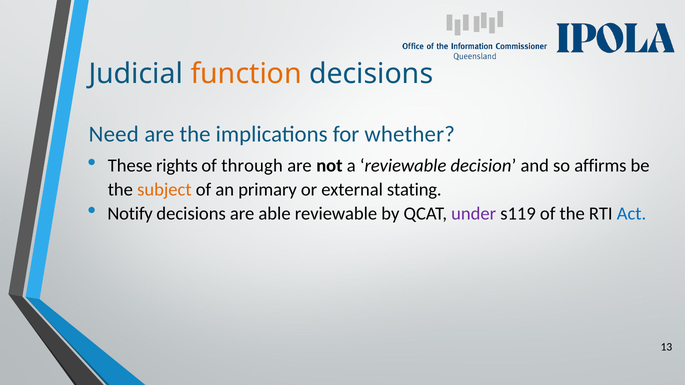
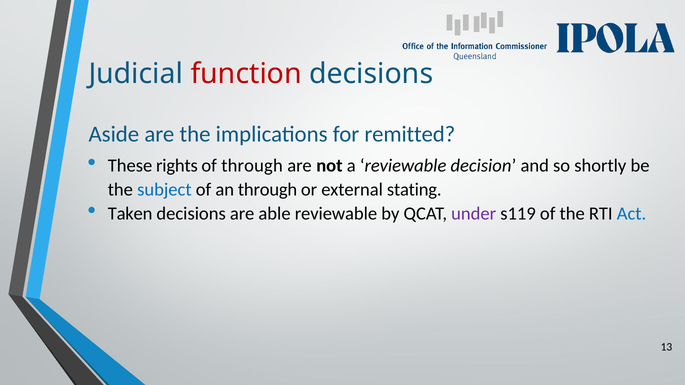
function colour: orange -> red (246, 74)
Need: Need -> Aside (114, 134)
whether: whether -> remitted (410, 134)
affirms: affirms -> shortly (600, 166)
subject colour: orange -> blue (164, 190)
an primary: primary -> through (268, 190)
Notify: Notify -> Taken (130, 214)
